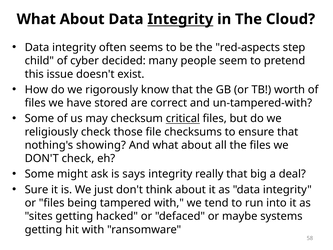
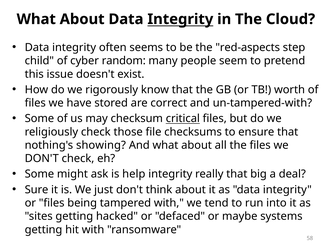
decided: decided -> random (124, 61)
says: says -> help (134, 174)
